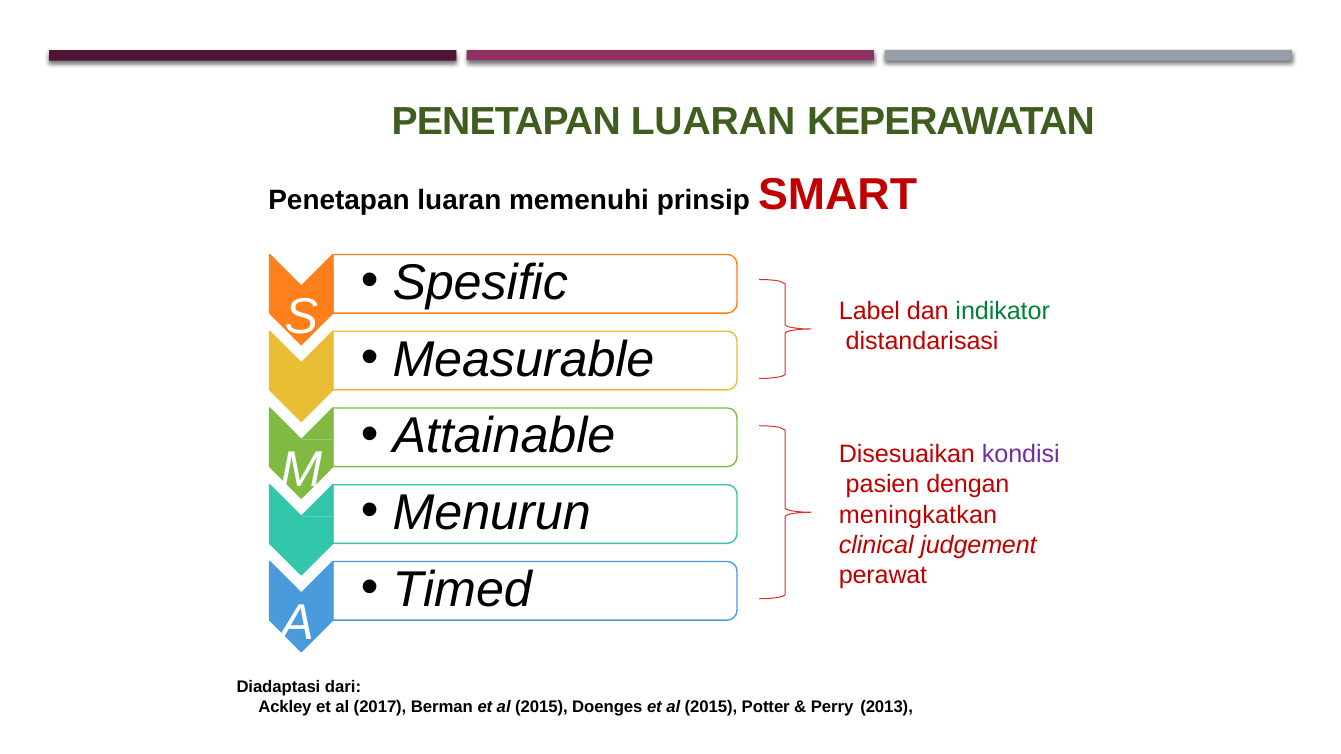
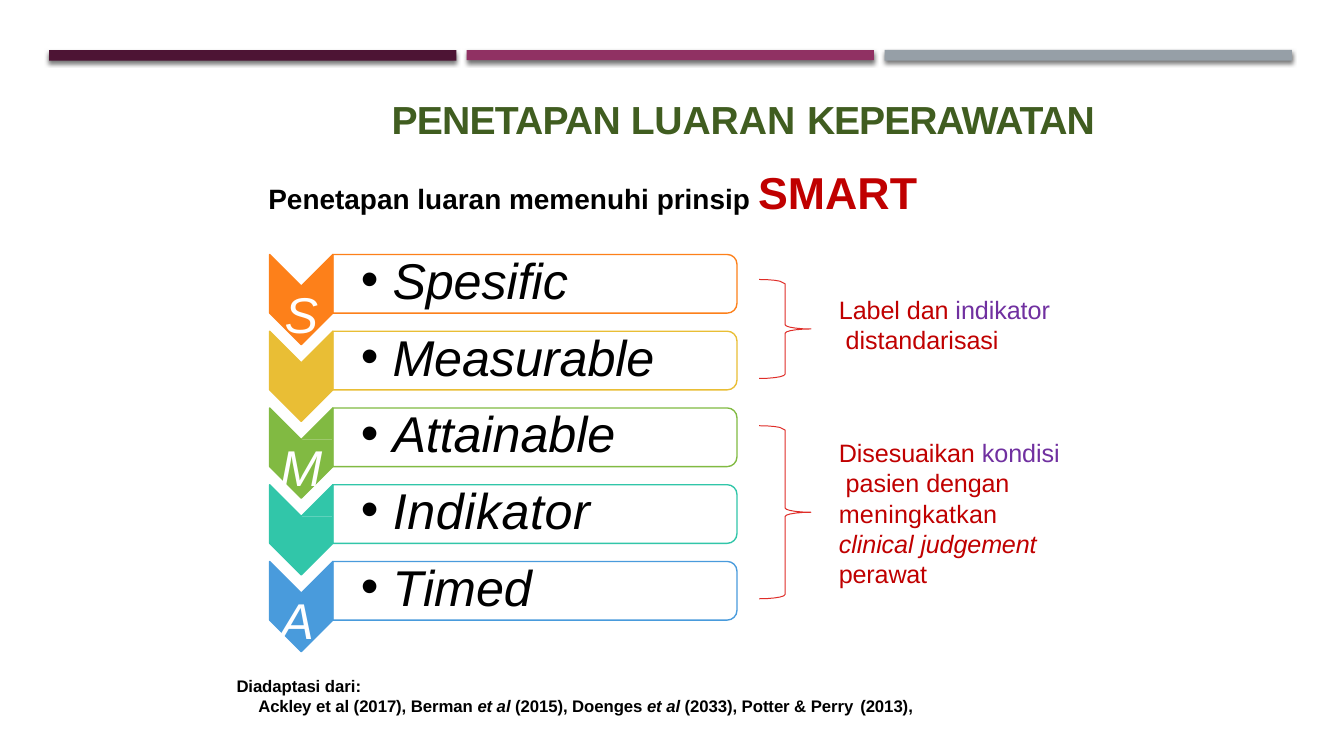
indikator colour: green -> purple (1003, 311)
Menurun: Menurun -> Indikator (491, 513)
Doenges et al 2015: 2015 -> 2033 (711, 707)
